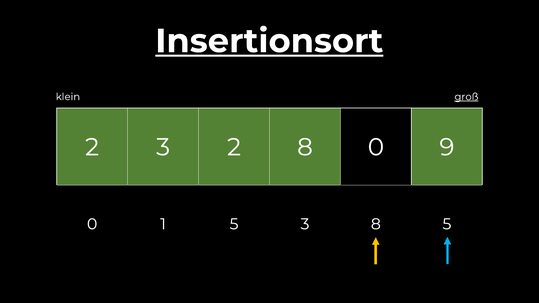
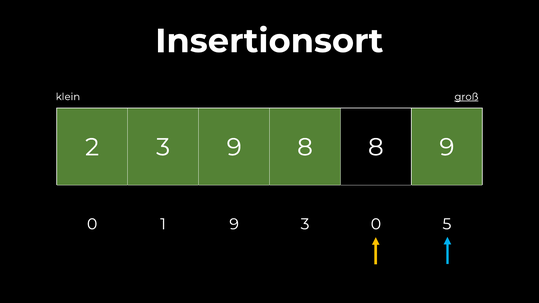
Insertionsort underline: present -> none (269, 41)
3 2: 2 -> 9 (234, 147)
8 0: 0 -> 8 (376, 147)
1 5: 5 -> 9 (234, 224)
3 8: 8 -> 0 (376, 224)
